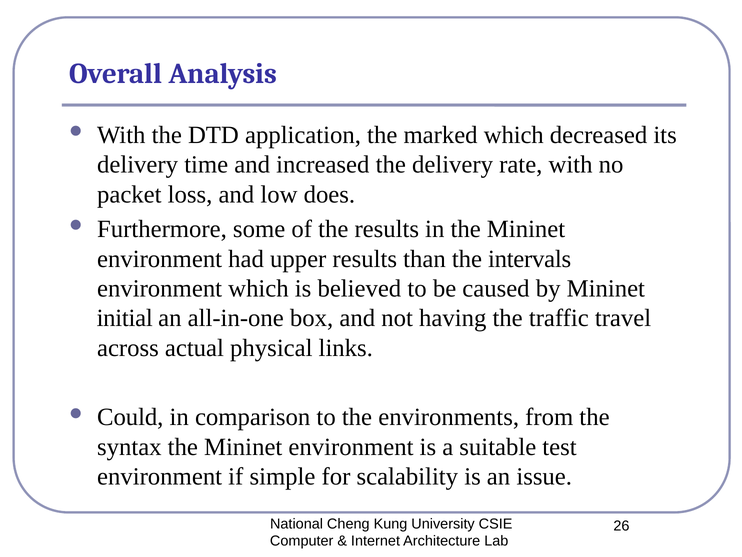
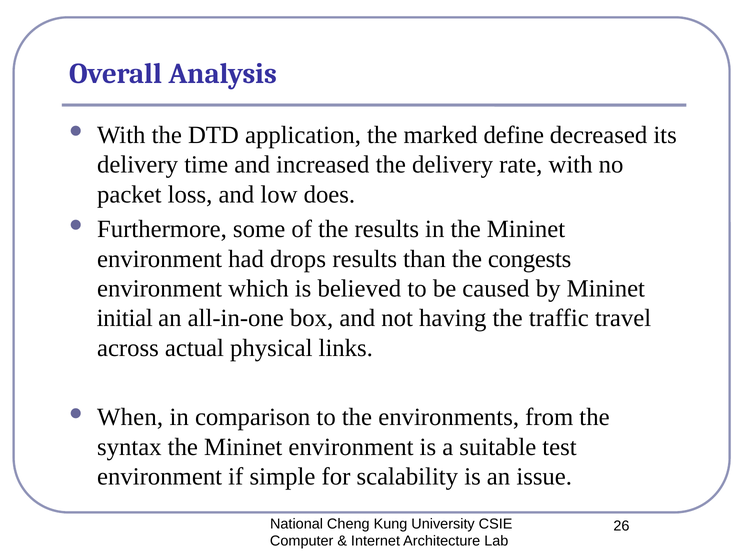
marked which: which -> define (514, 135)
upper: upper -> drops (298, 259)
intervals: intervals -> congests (530, 259)
Could: Could -> When (130, 417)
